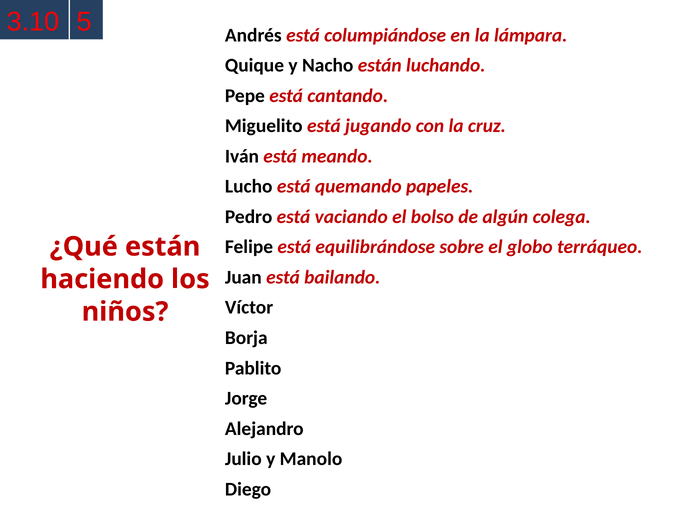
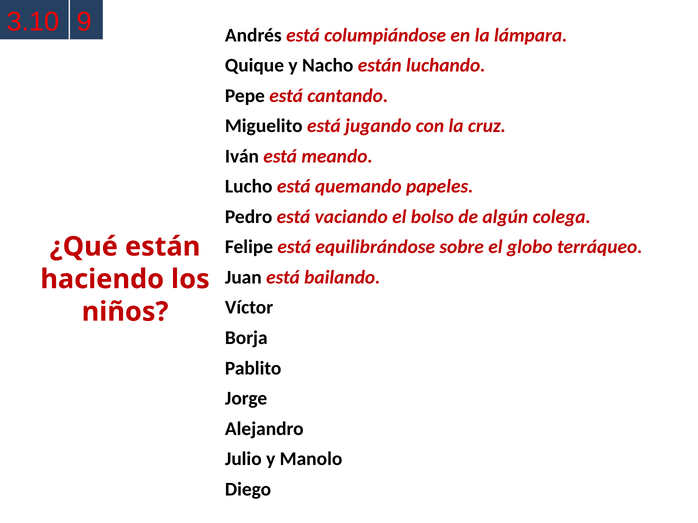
5: 5 -> 9 (84, 22)
